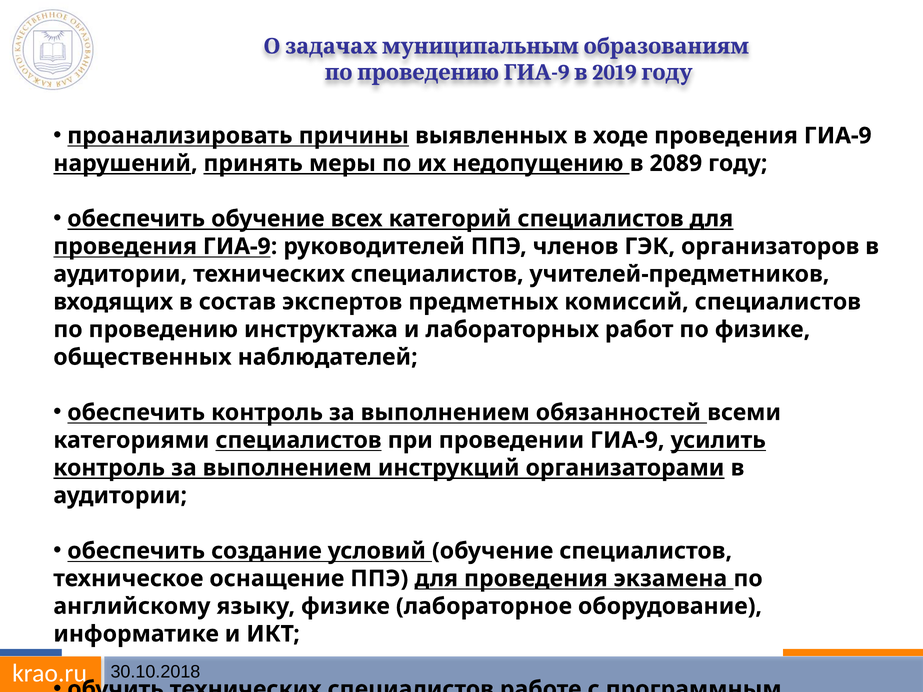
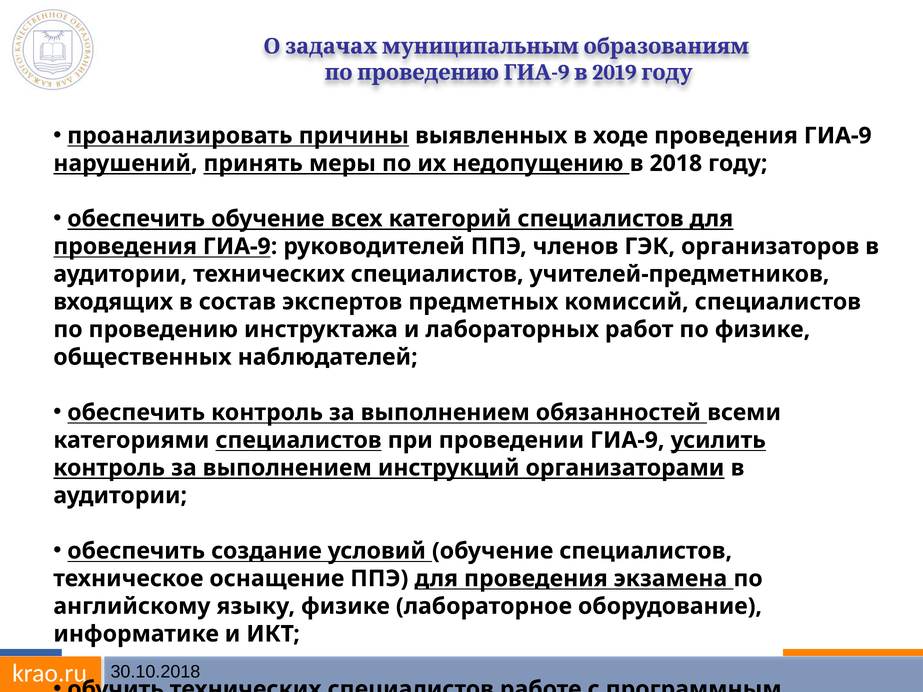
2089: 2089 -> 2018 (676, 163)
